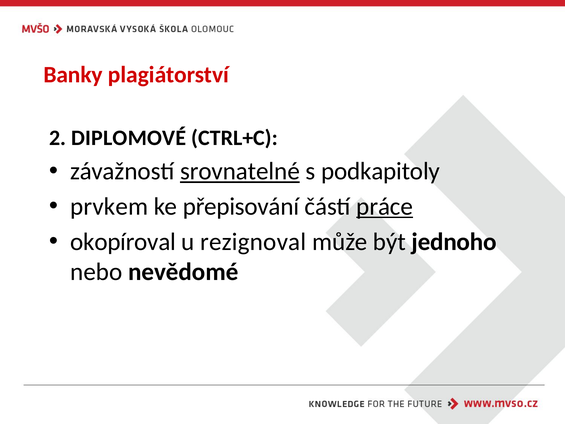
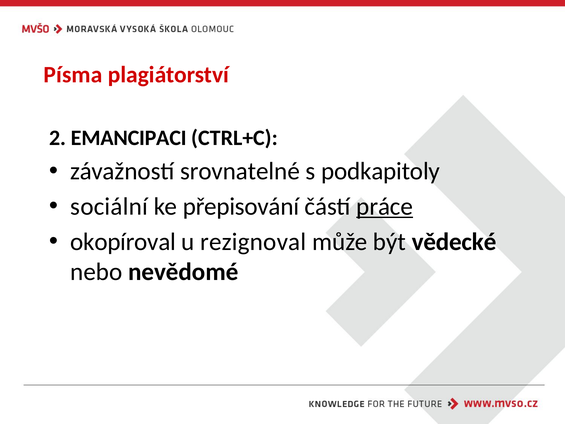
Banky: Banky -> Písma (73, 75)
DIPLOMOVÉ: DIPLOMOVÉ -> EMANCIPACI (129, 138)
srovnatelné underline: present -> none (240, 171)
prvkem: prvkem -> sociální (109, 206)
jednoho: jednoho -> vědecké (454, 242)
